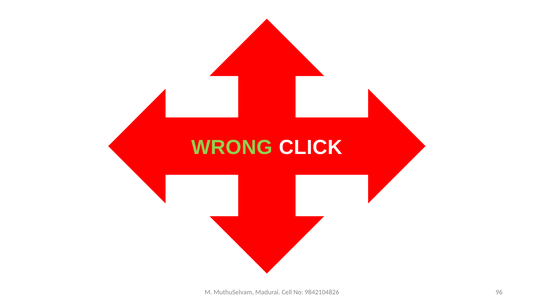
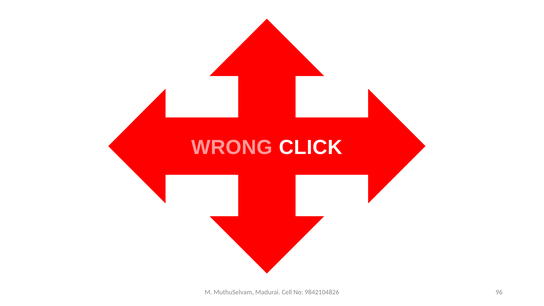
WRONG colour: light green -> pink (232, 148)
